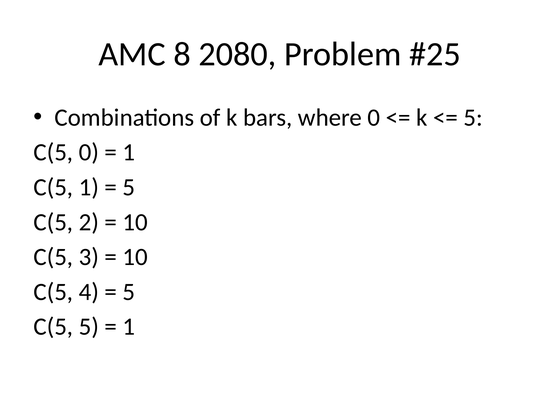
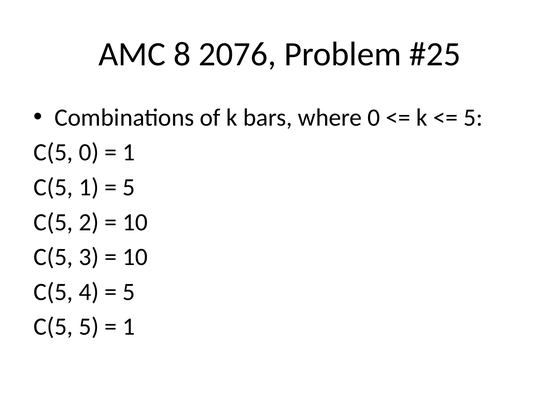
2080: 2080 -> 2076 (237, 54)
